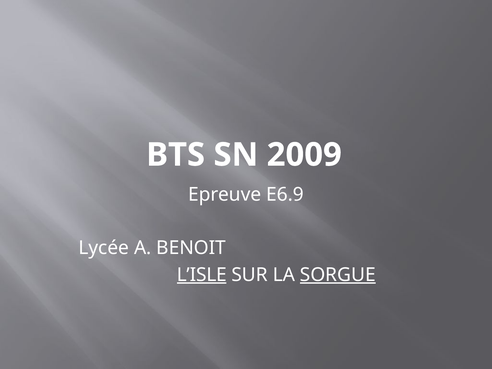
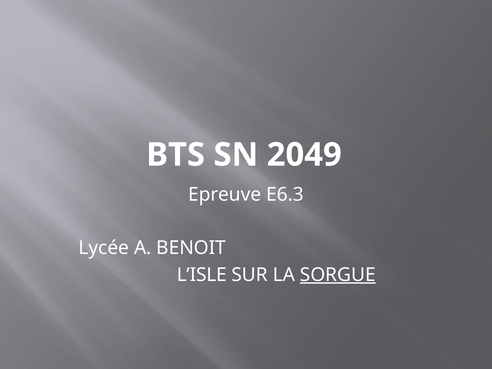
2009: 2009 -> 2049 (304, 155)
E6.9: E6.9 -> E6.3 (285, 194)
L’ISLE underline: present -> none (202, 275)
